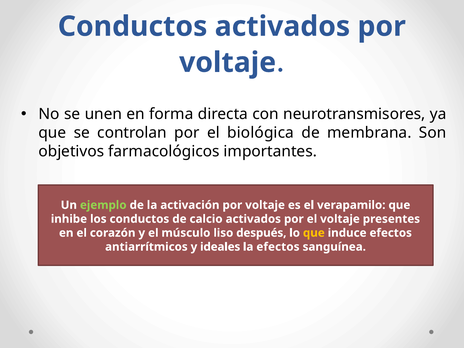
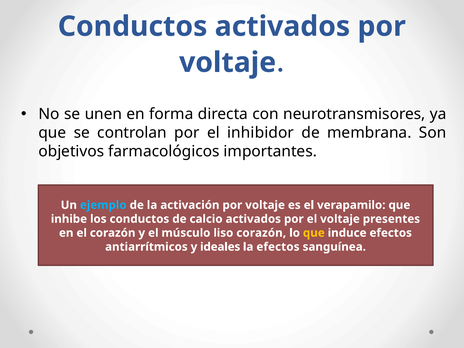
biológica: biológica -> inhibidor (261, 133)
ejemplo colour: light green -> light blue (103, 205)
liso después: después -> corazón (261, 233)
